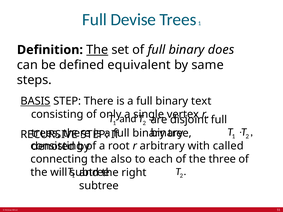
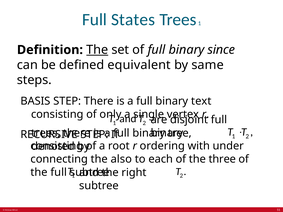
Devise: Devise -> States (133, 20)
does: does -> since (221, 50)
BASIS underline: present -> none (35, 101)
arbitrary: arbitrary -> ordering (162, 146)
called: called -> under (228, 146)
the will: will -> full (59, 172)
